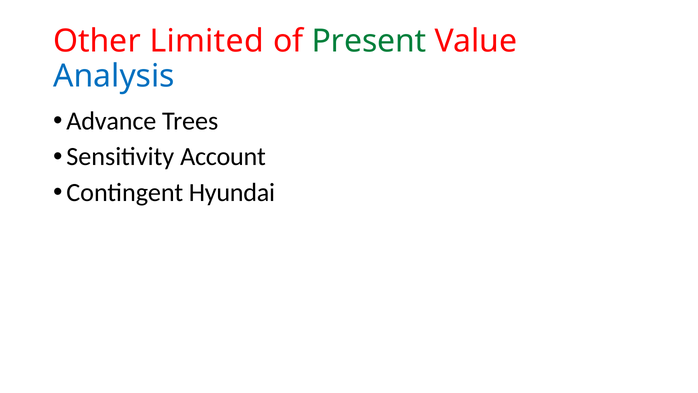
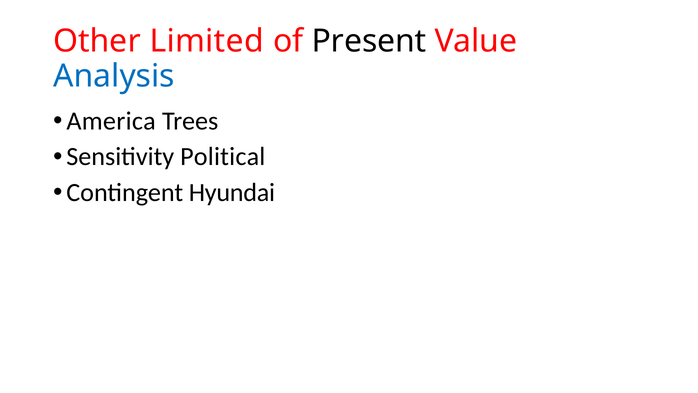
Present colour: green -> black (369, 41)
Advance: Advance -> America (111, 121)
Account: Account -> Political (223, 157)
